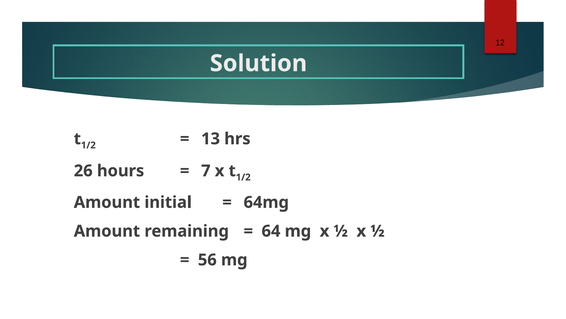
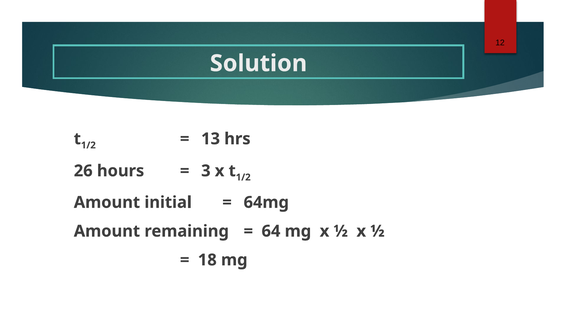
7: 7 -> 3 (206, 171)
56: 56 -> 18 (207, 259)
